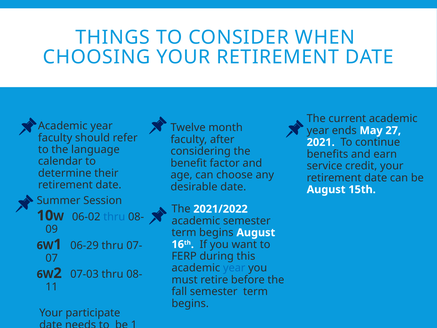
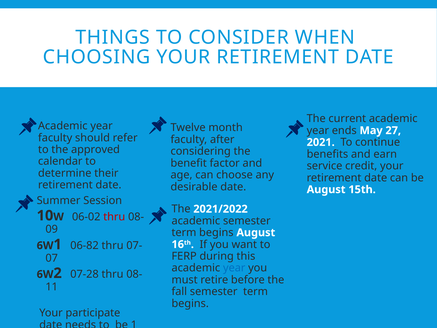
language: language -> approved (95, 149)
thru colour: blue -> red (114, 217)
06-29: 06-29 -> 06-82 (84, 245)
07-03: 07-03 -> 07-28 (84, 274)
